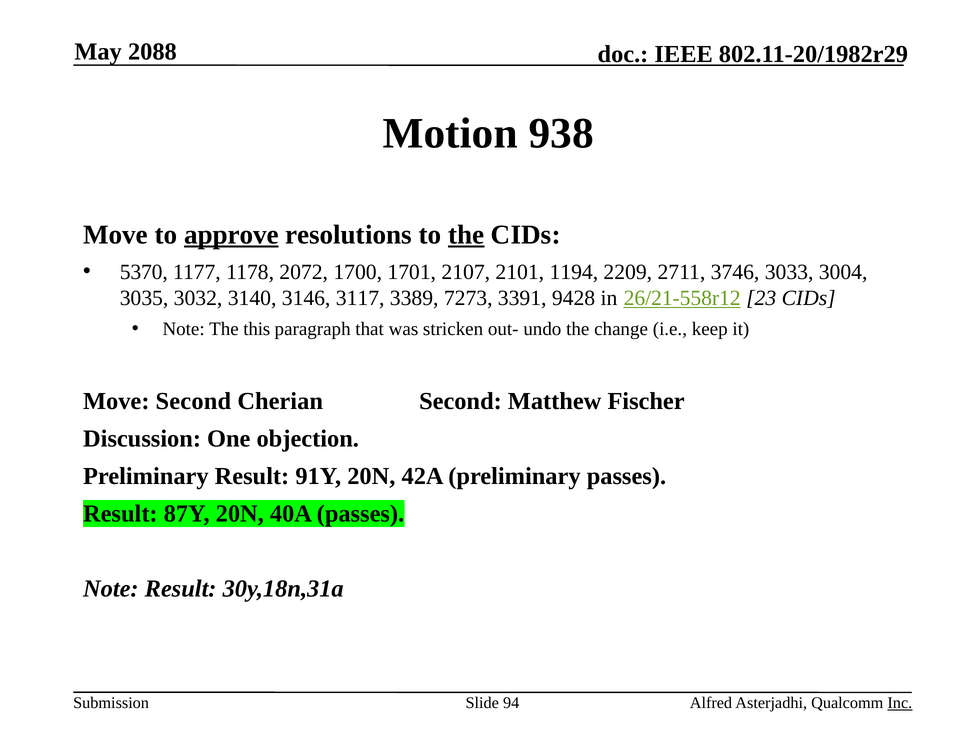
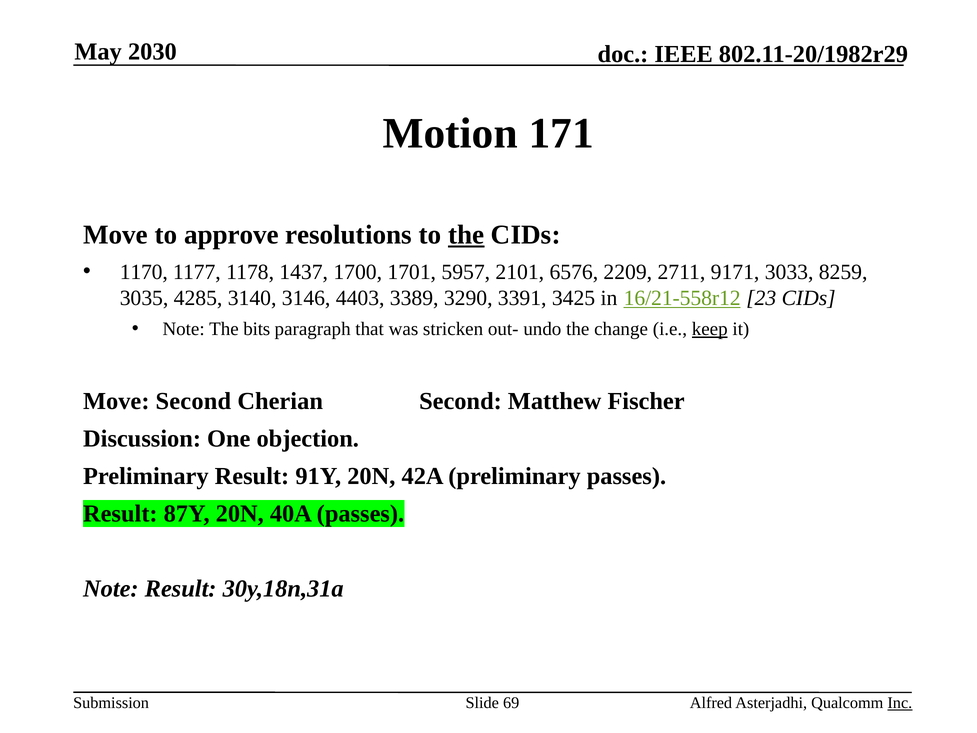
2088: 2088 -> 2030 (152, 52)
938: 938 -> 171 (561, 133)
approve underline: present -> none (231, 235)
5370: 5370 -> 1170 (144, 272)
2072: 2072 -> 1437 (304, 272)
2107: 2107 -> 5957 (466, 272)
1194: 1194 -> 6576 (574, 272)
3746: 3746 -> 9171 (735, 272)
3004: 3004 -> 8259 (843, 272)
3032: 3032 -> 4285 (198, 298)
3117: 3117 -> 4403 (360, 298)
7273: 7273 -> 3290 (468, 298)
9428: 9428 -> 3425 (574, 298)
26/21-558r12: 26/21-558r12 -> 16/21-558r12 (682, 298)
this: this -> bits (257, 329)
keep underline: none -> present (710, 329)
94: 94 -> 69 (511, 703)
